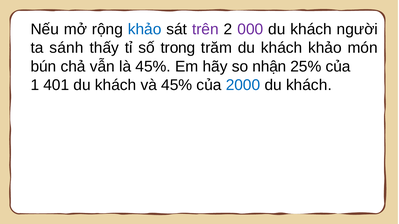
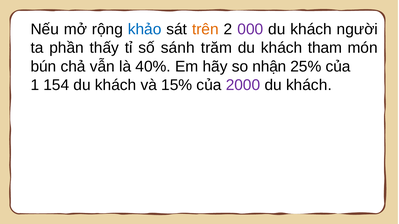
trên colour: purple -> orange (205, 29)
sánh: sánh -> phần (67, 48)
trong: trong -> sánh (178, 48)
khách khảo: khảo -> tham (325, 48)
là 45%: 45% -> 40% (153, 67)
401: 401 -> 154 (56, 85)
và 45%: 45% -> 15% (177, 85)
2000 colour: blue -> purple (243, 85)
